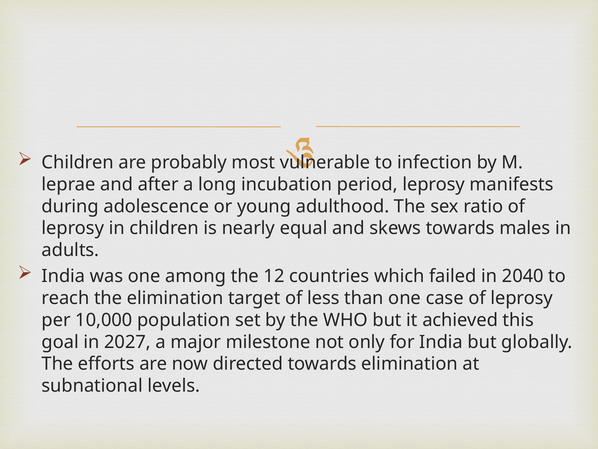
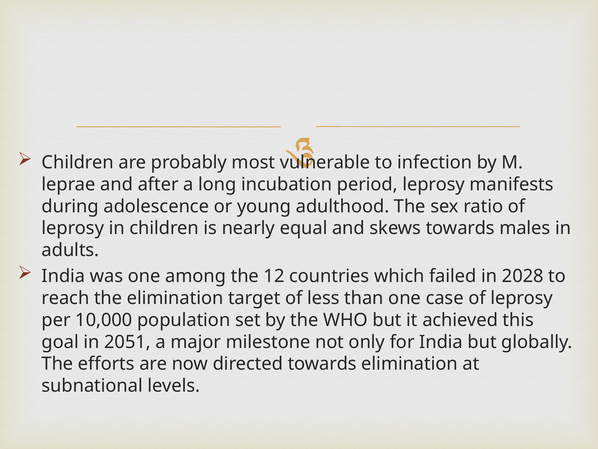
2040: 2040 -> 2028 (523, 276)
2027: 2027 -> 2051 (127, 342)
